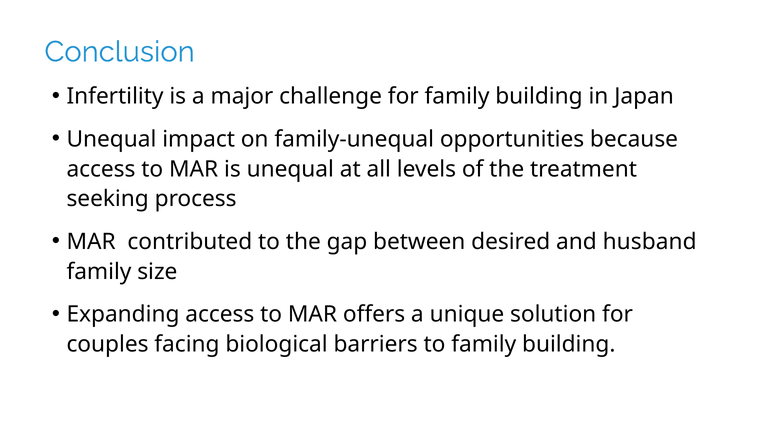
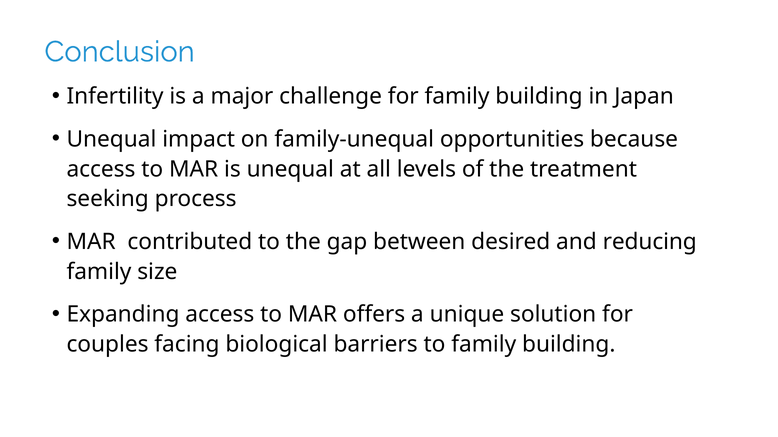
husband: husband -> reducing (650, 242)
